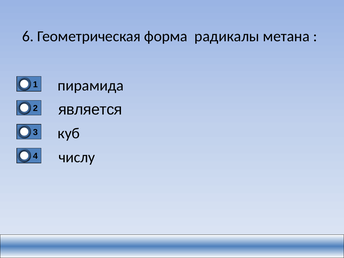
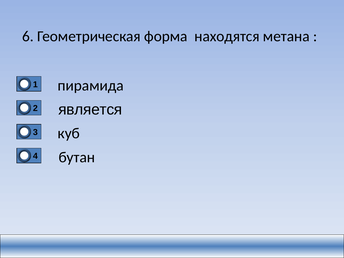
радикалы: радикалы -> находятся (227, 36)
числу: числу -> бутан (77, 157)
